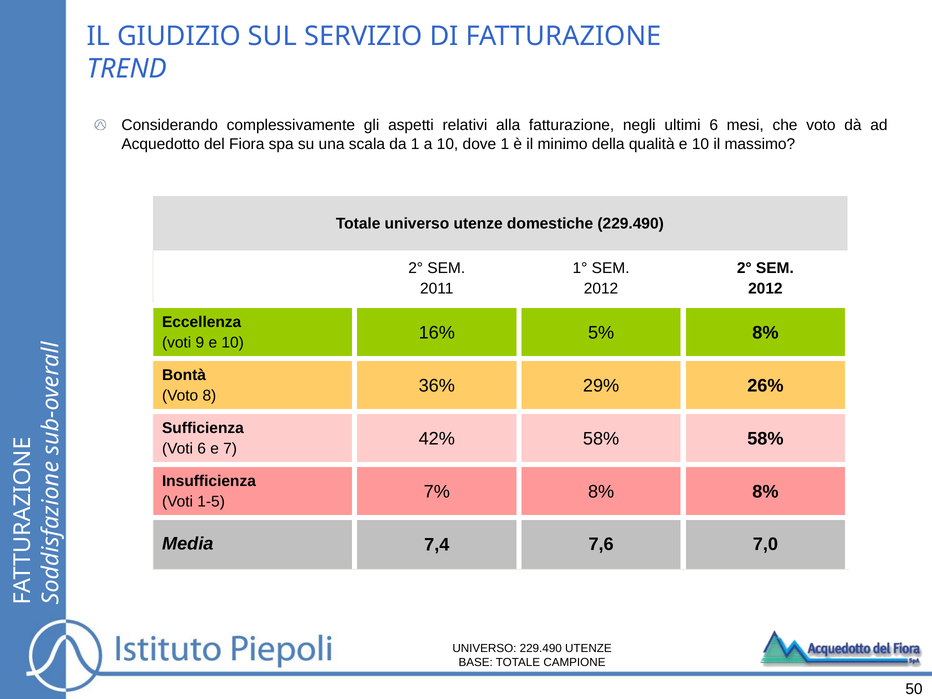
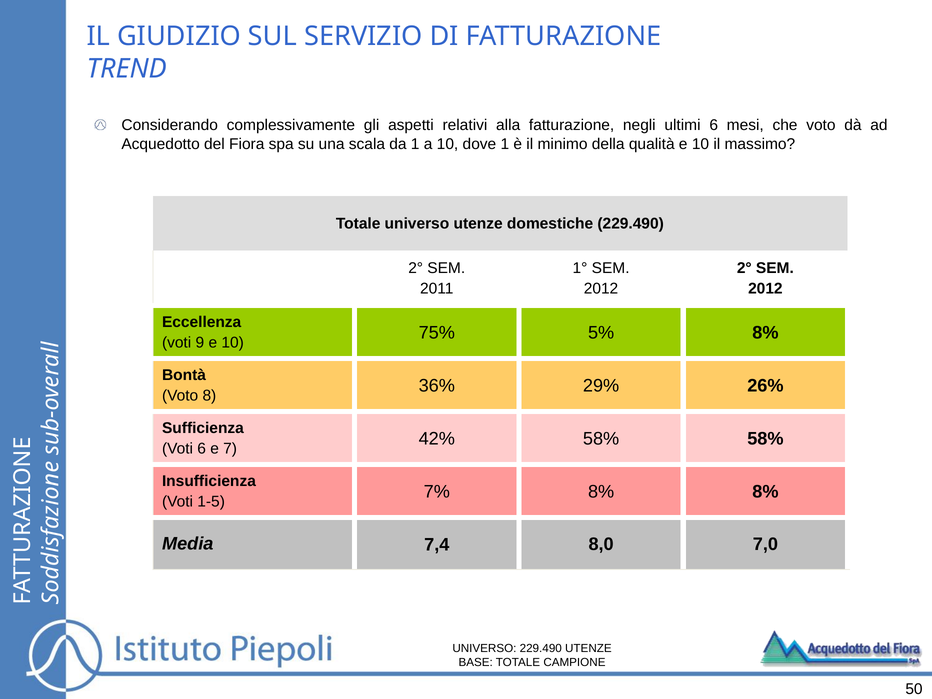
16%: 16% -> 75% (437, 333)
7,6: 7,6 -> 8,0 (601, 544)
